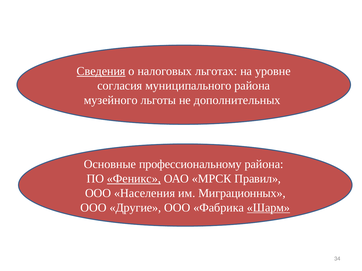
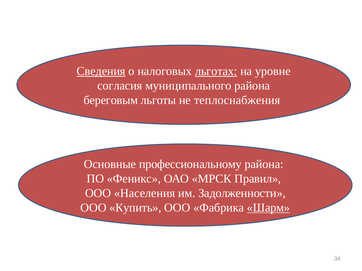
льготах underline: none -> present (216, 71)
музейного: музейного -> береговым (111, 100)
дополнительных: дополнительных -> теплоснабжения (237, 100)
Феникс underline: present -> none (134, 179)
Миграционных: Миграционных -> Задолженности (242, 193)
Другие: Другие -> Купить (135, 208)
